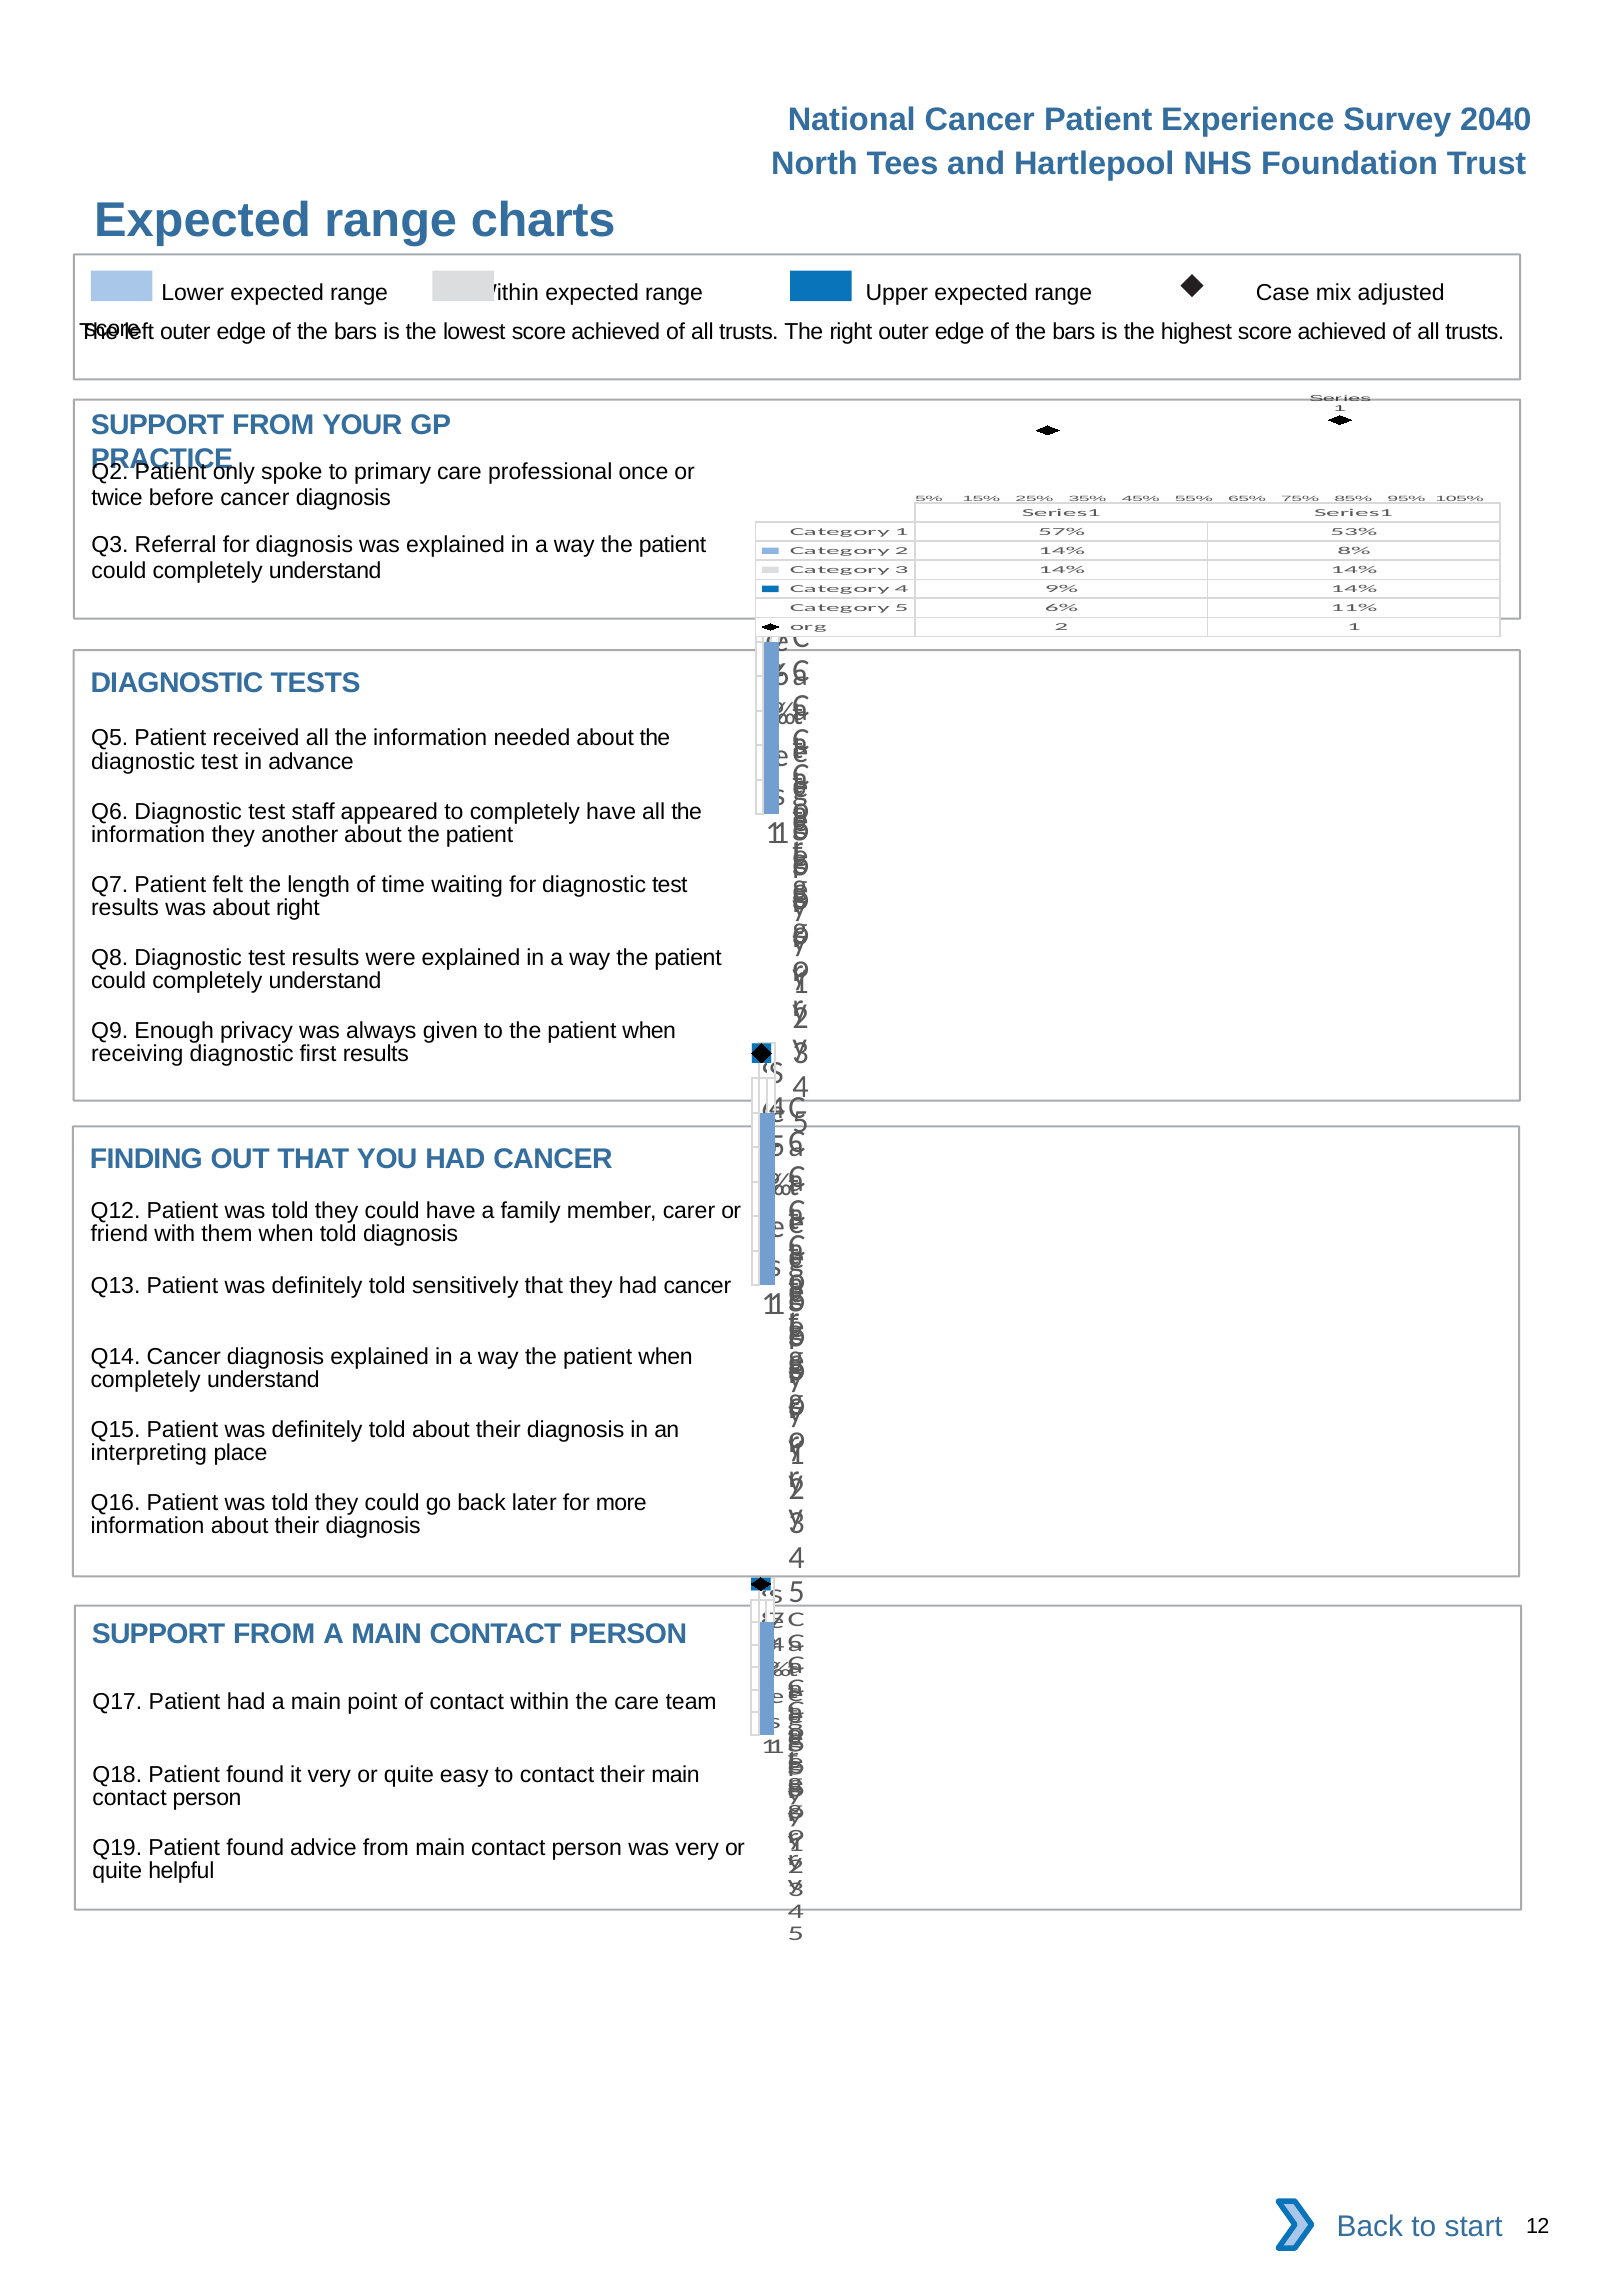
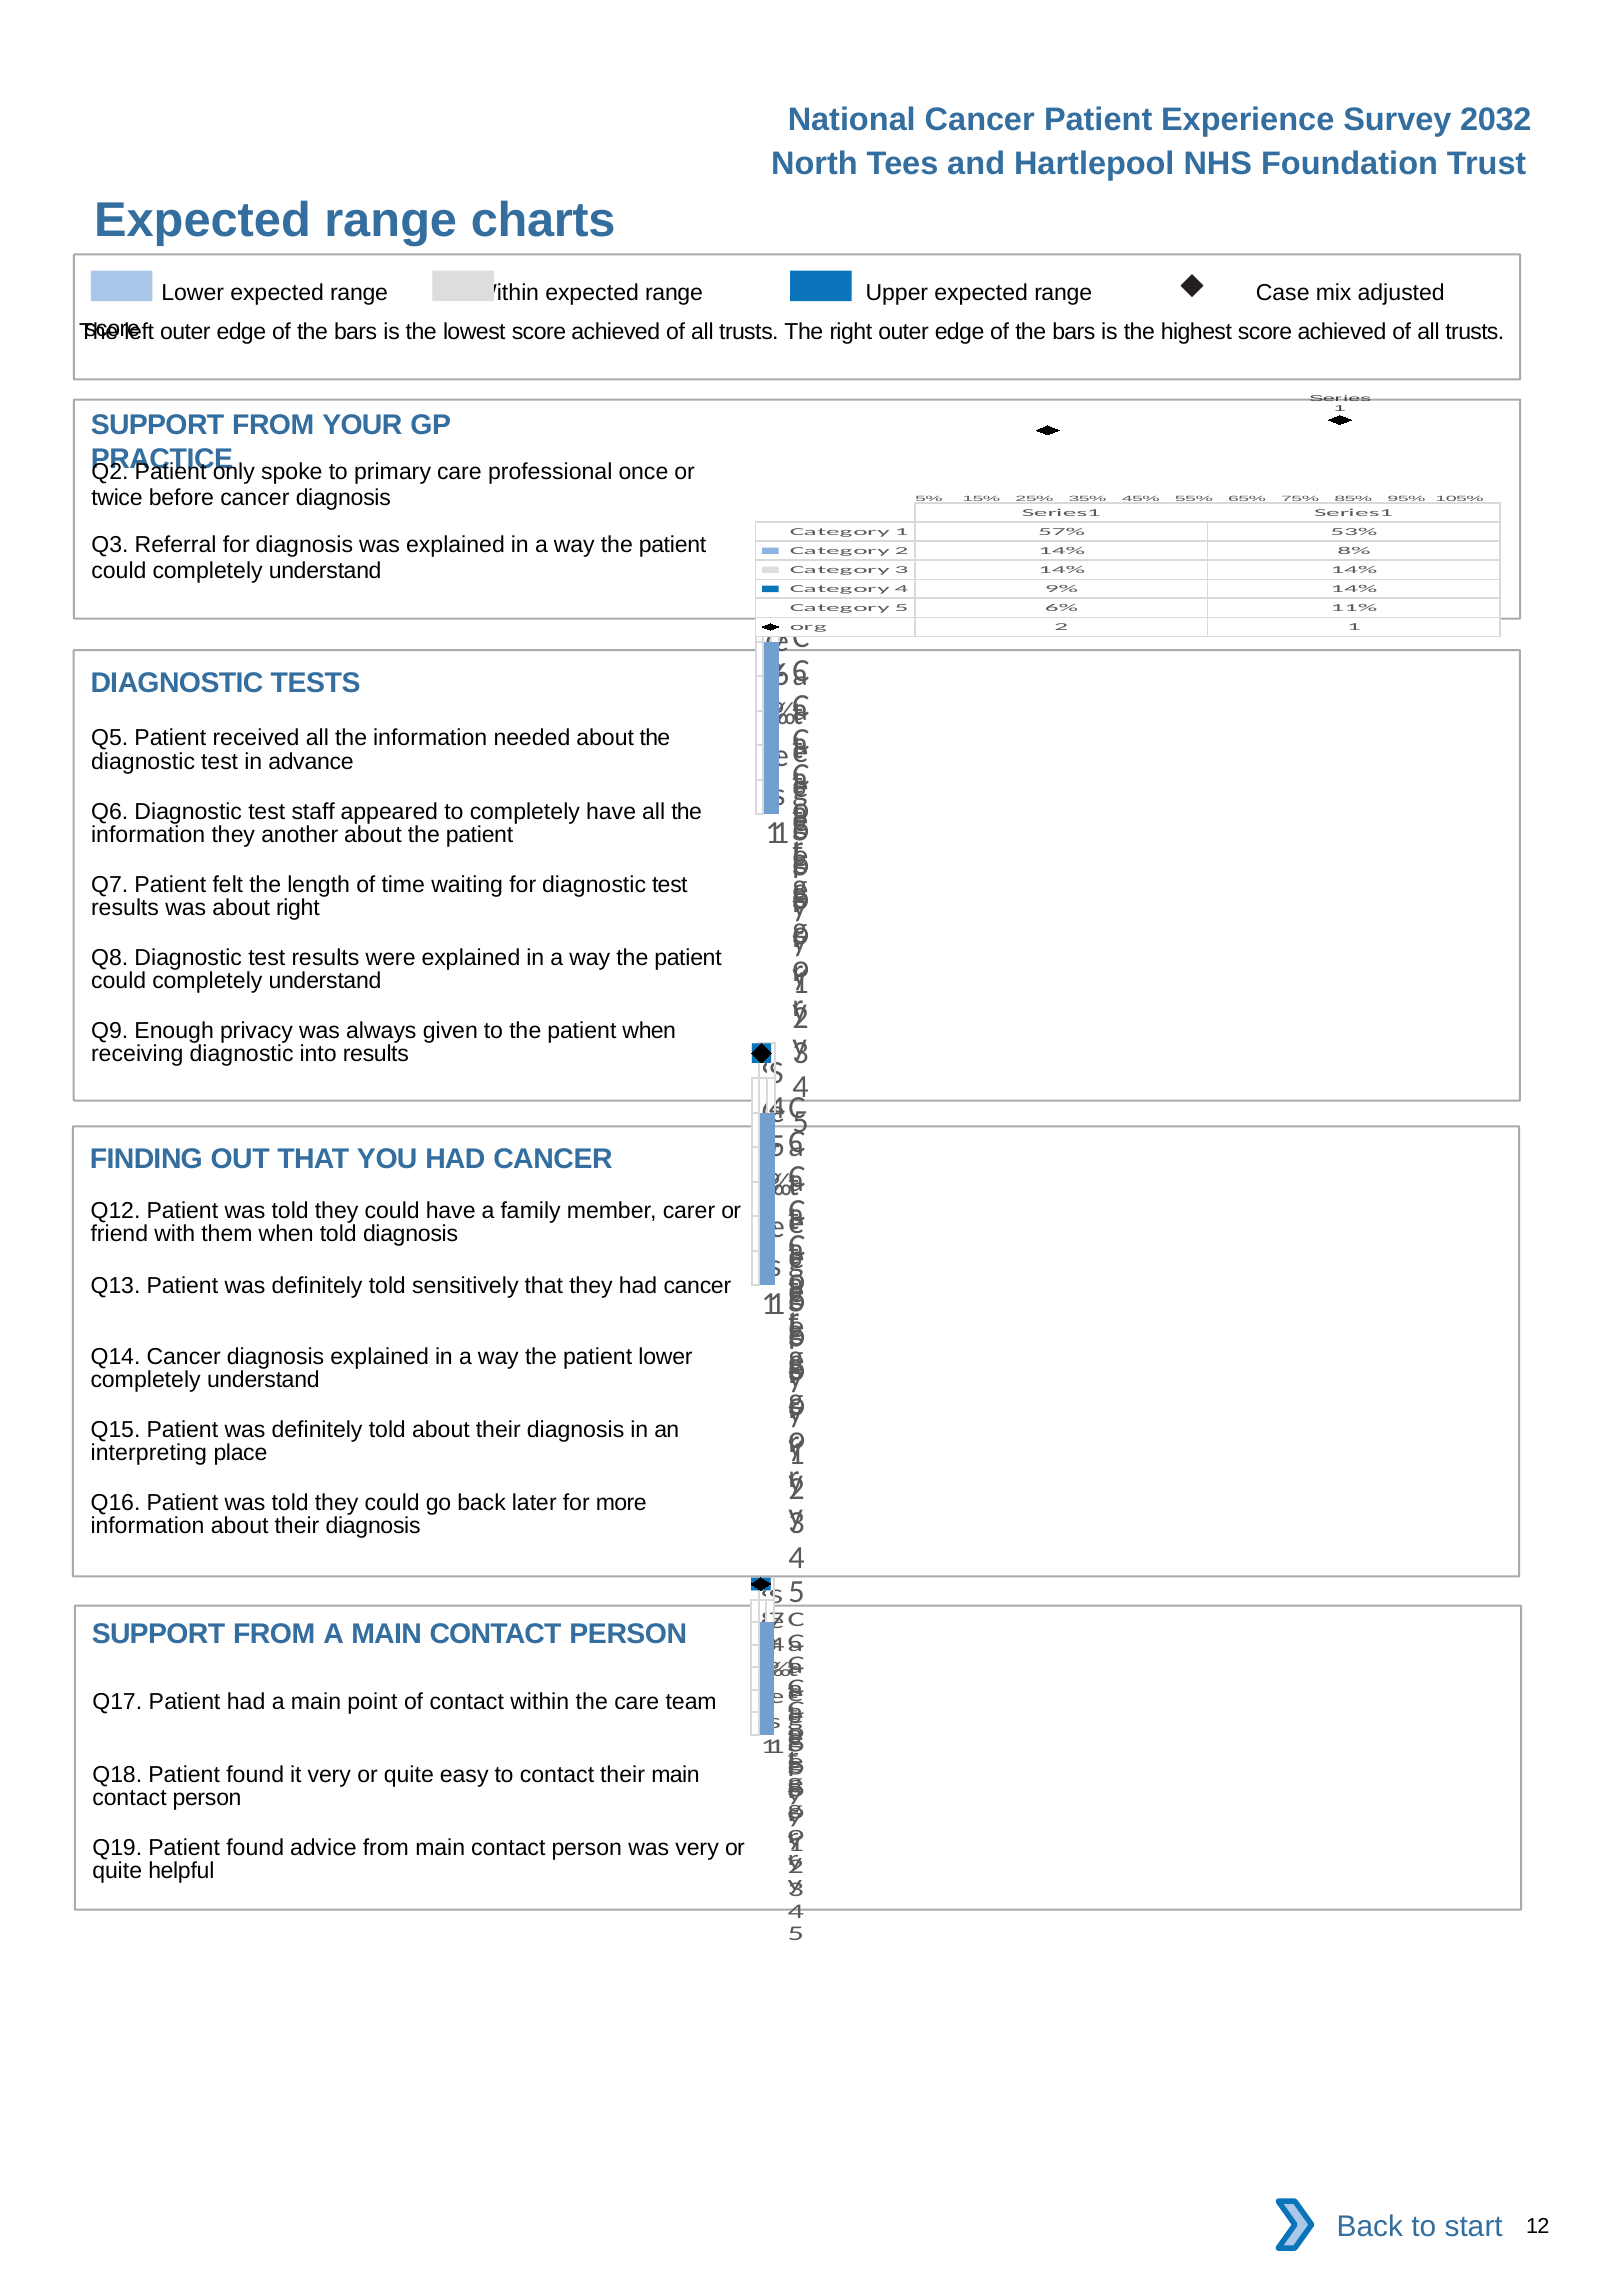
2040: 2040 -> 2032 (1496, 120)
first: first -> into (318, 1054)
way the patient when: when -> lower (666, 1356)
